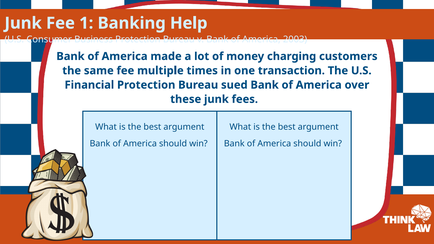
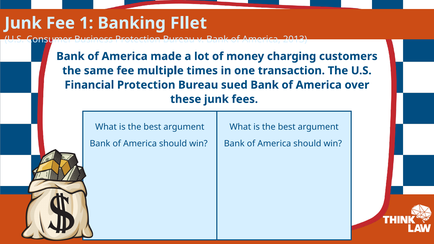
Help: Help -> Fllet (189, 23)
2003: 2003 -> 2013 (295, 39)
